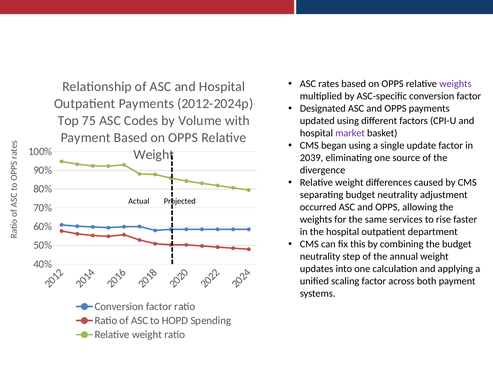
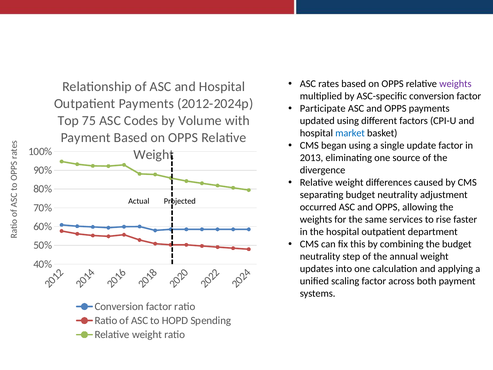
Designated: Designated -> Participate (323, 109)
market colour: purple -> blue (350, 133)
2039: 2039 -> 2013 (312, 158)
